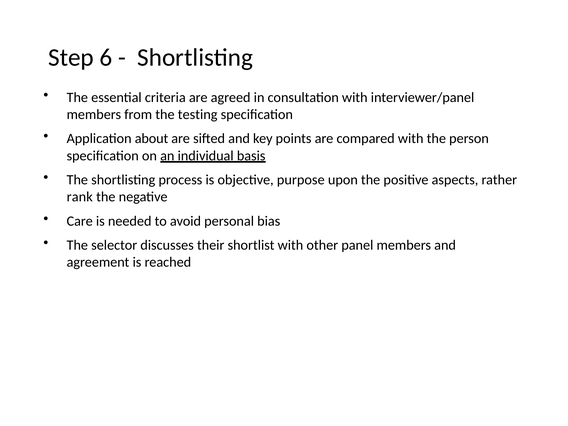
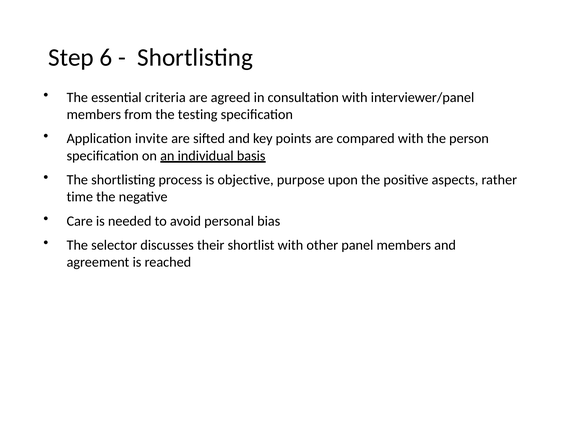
about: about -> invite (151, 139)
rank: rank -> time (80, 197)
